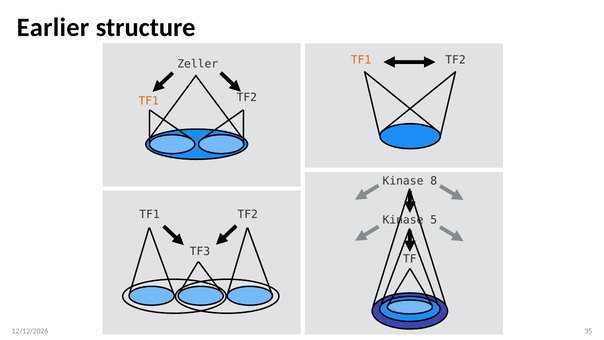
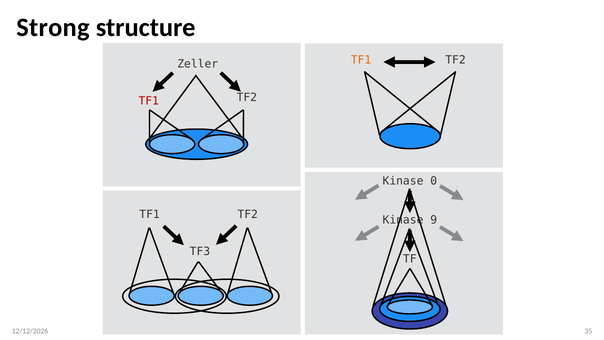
Earlier: Earlier -> Strong (53, 28)
TF1 colour: orange -> red (149, 101)
8: 8 -> 0 (434, 181)
5: 5 -> 9 (434, 220)
